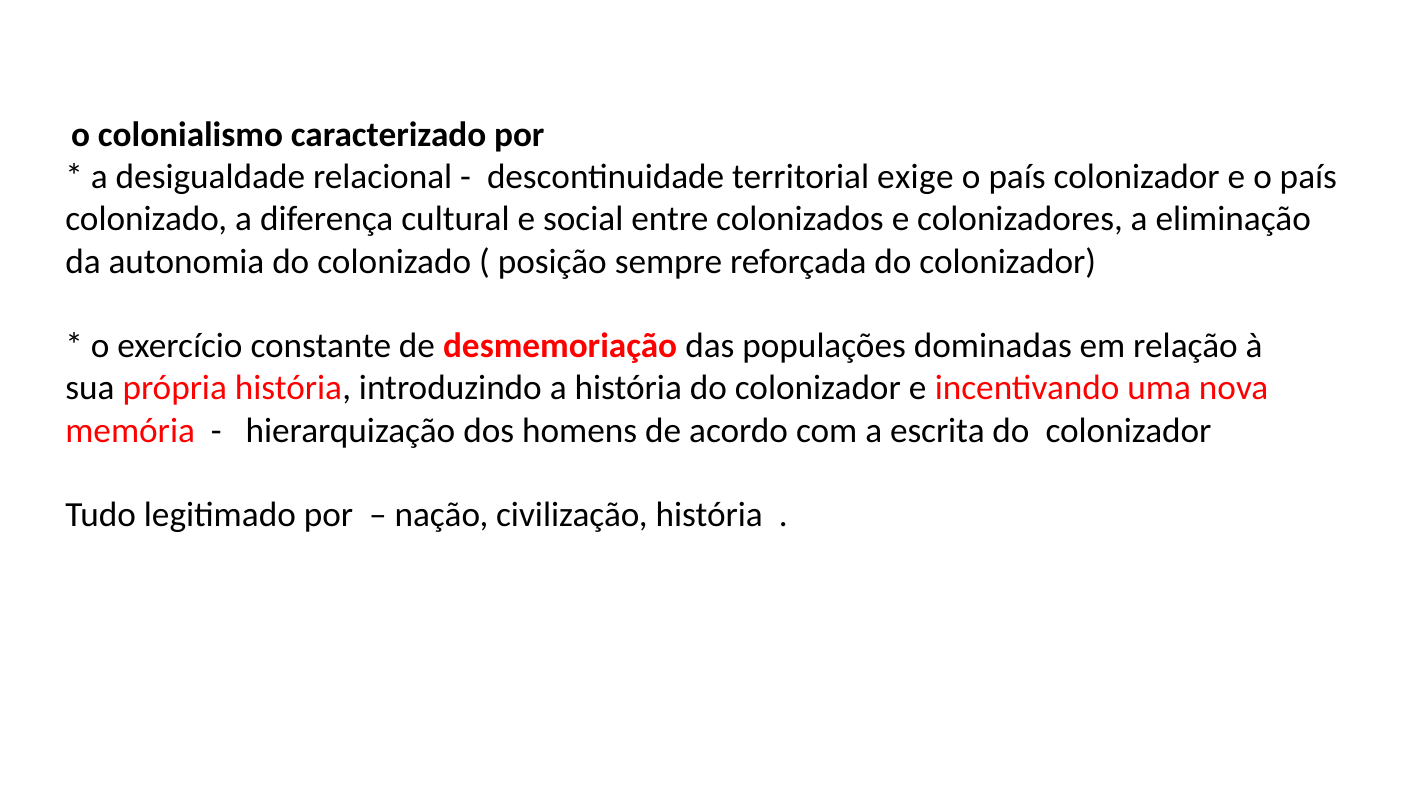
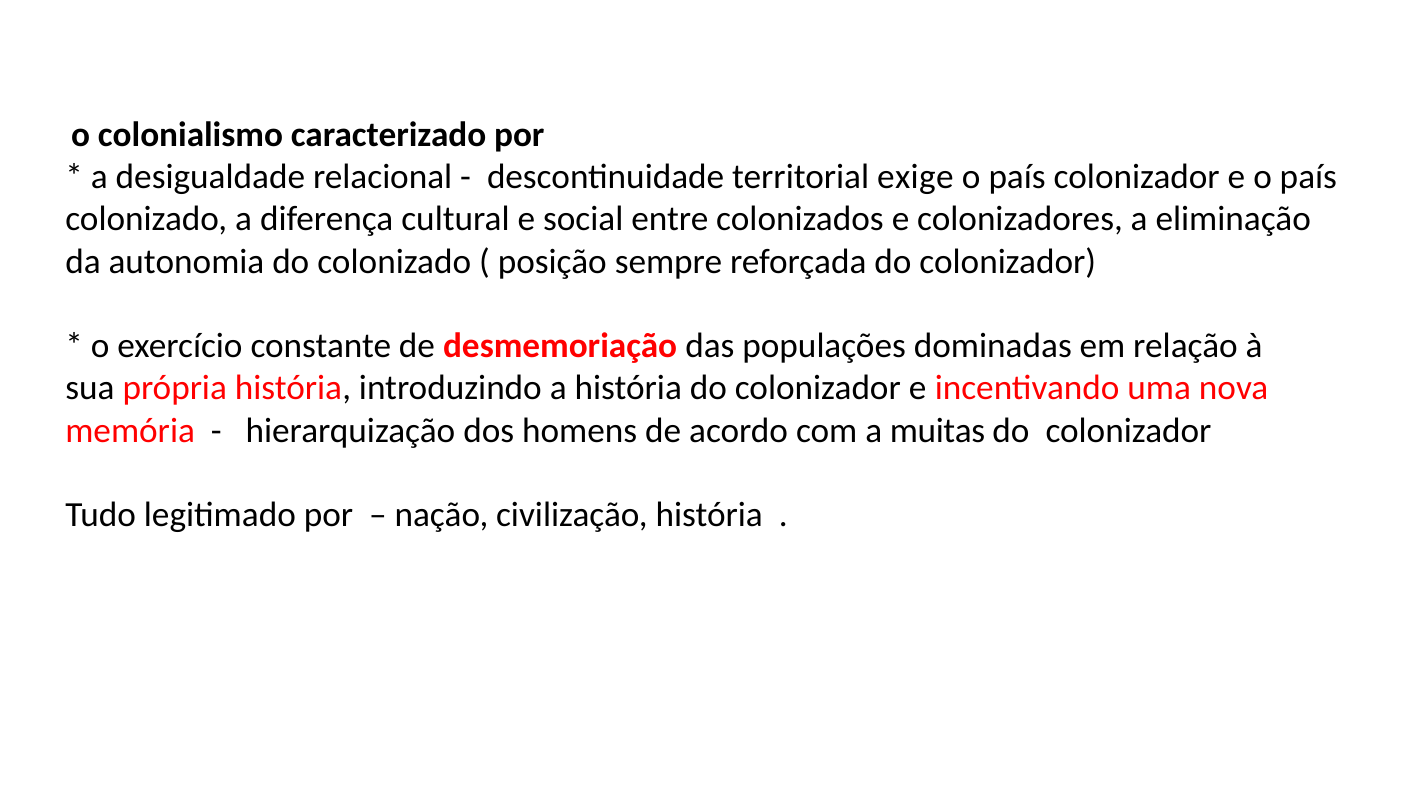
escrita: escrita -> muitas (938, 431)
